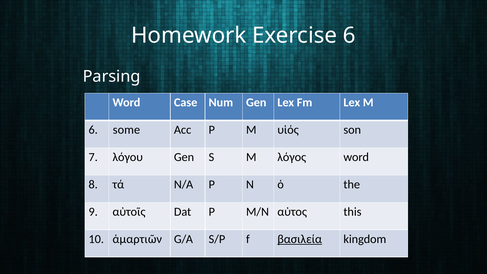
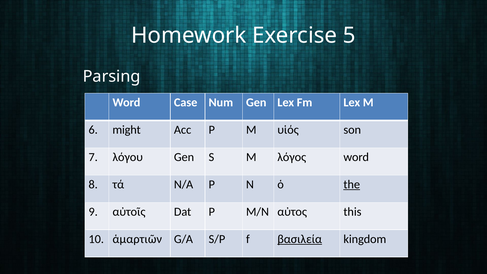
Exercise 6: 6 -> 5 (349, 35)
some: some -> might (127, 130)
the underline: none -> present (352, 184)
